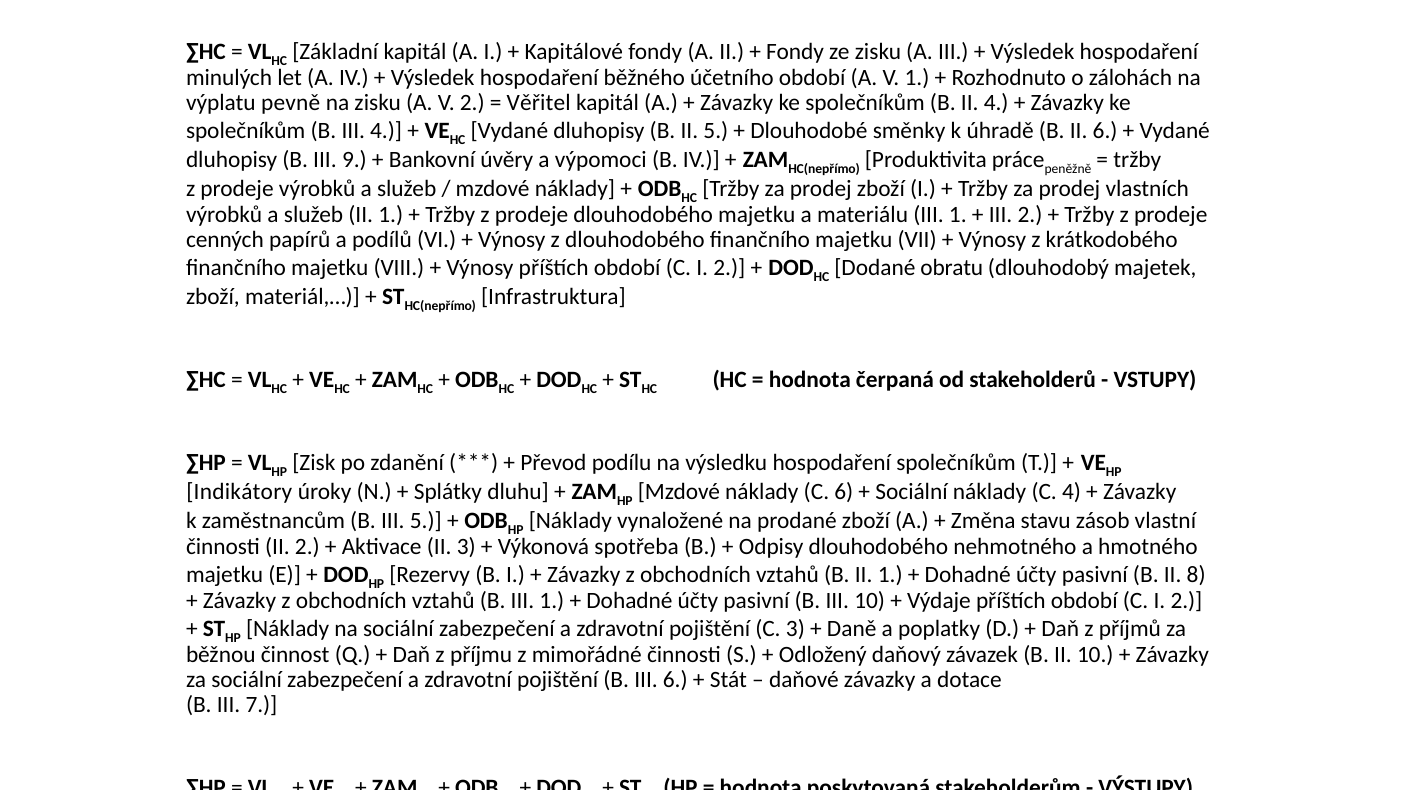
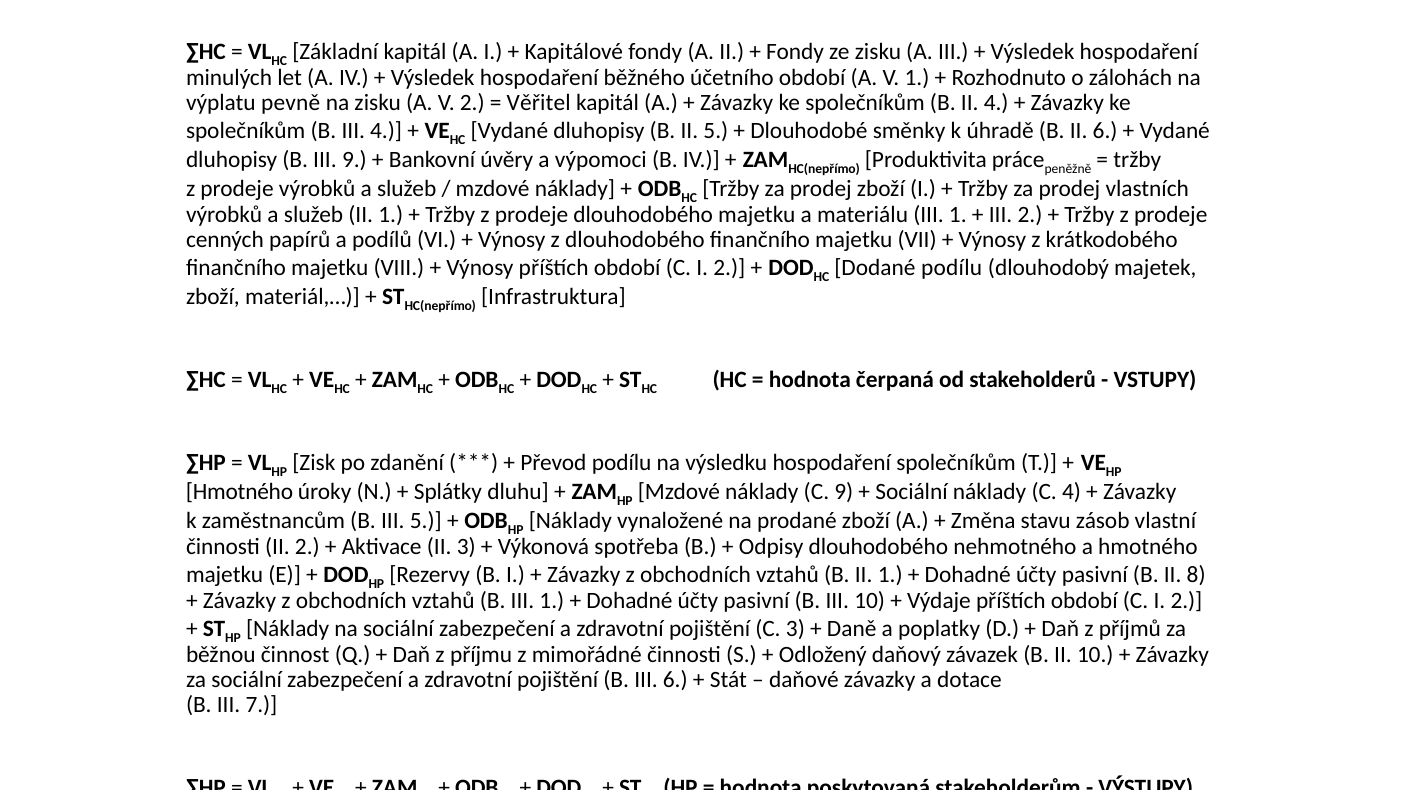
Dodané obratu: obratu -> podílu (952, 268)
Indikátory: Indikátory -> Hmotného (240, 492)
C 6: 6 -> 9 (844, 492)
